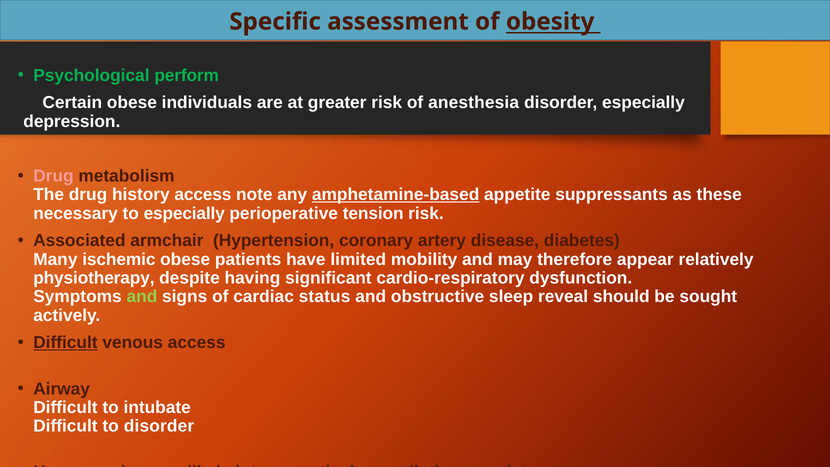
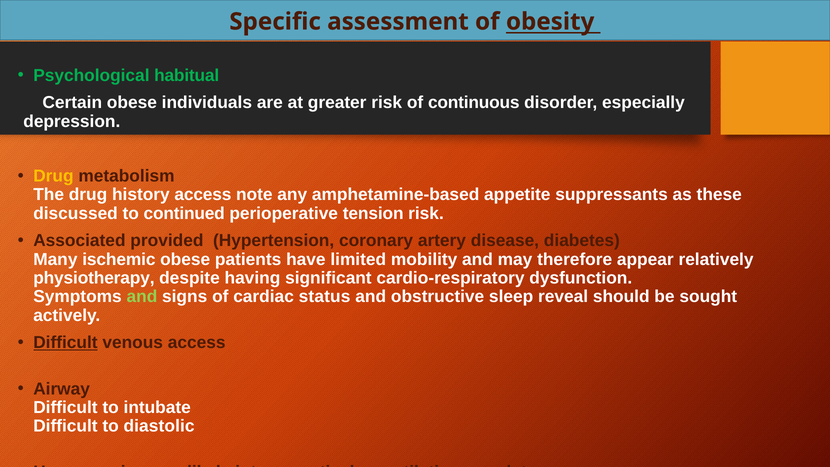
perform: perform -> habitual (187, 75)
anesthesia: anesthesia -> continuous (474, 103)
Drug colour: pink -> yellow (53, 176)
amphetamine-based underline: present -> none (396, 195)
necessary: necessary -> discussed (76, 213)
to especially: especially -> continued (184, 213)
armchair: armchair -> provided (167, 241)
to disorder: disorder -> diastolic (159, 426)
